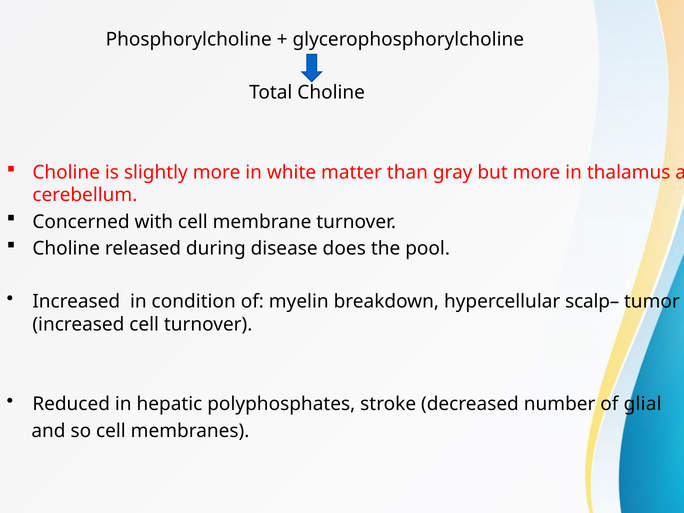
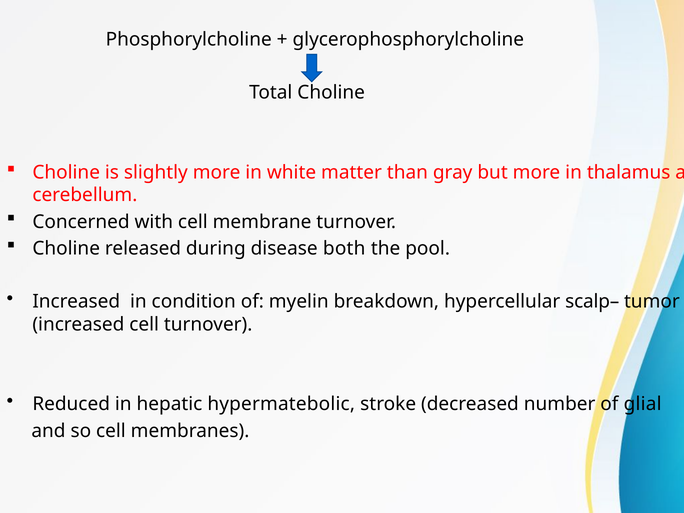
does: does -> both (344, 248)
polyphosphates: polyphosphates -> hypermatebolic (281, 404)
